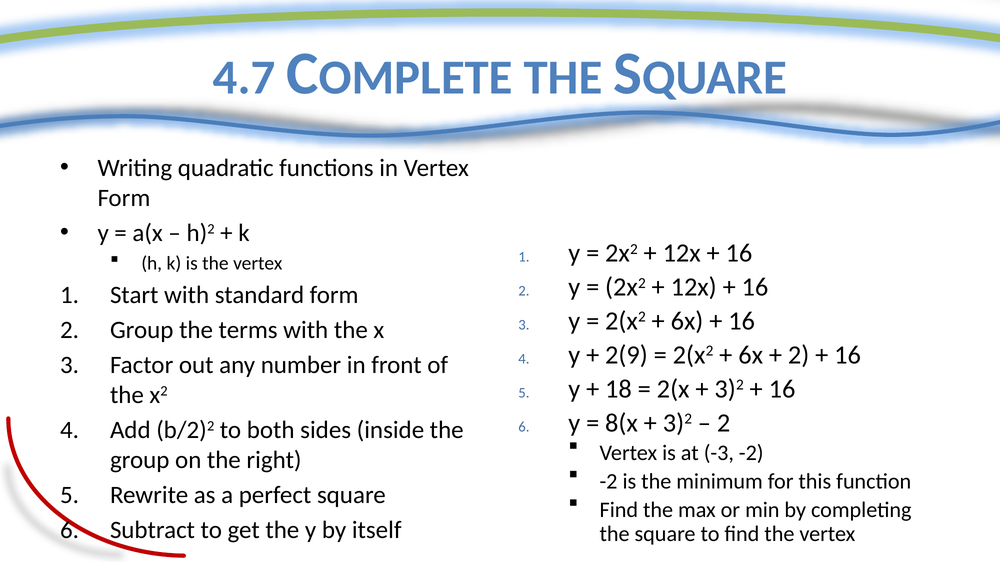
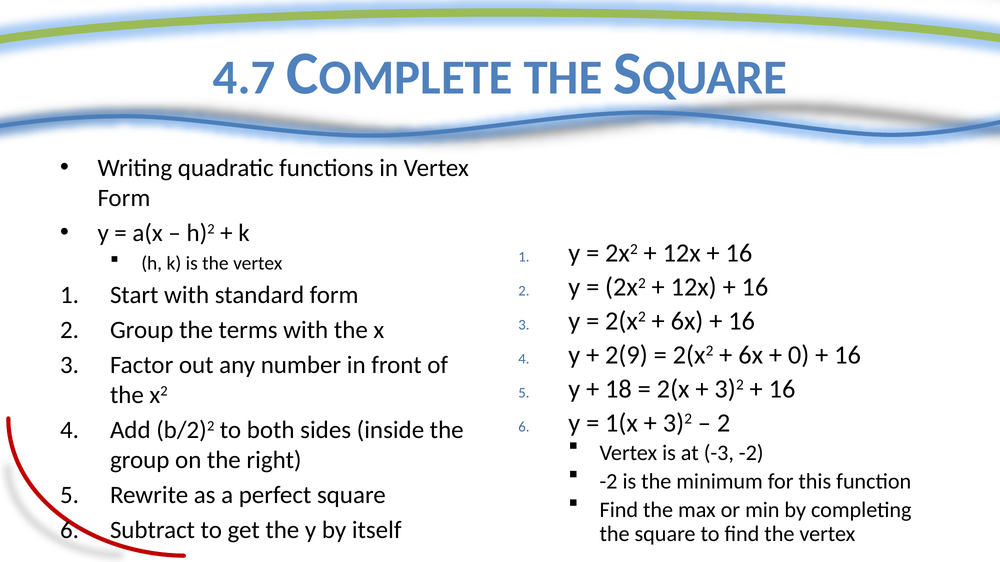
2: 2 -> 0 (799, 355)
8(x: 8(x -> 1(x (621, 423)
